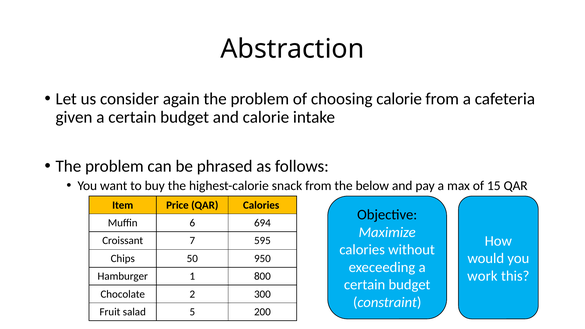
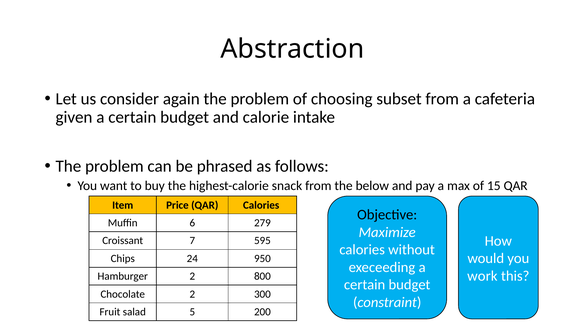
choosing calorie: calorie -> subset (399, 99)
694: 694 -> 279 (262, 223)
50: 50 -> 24 (192, 259)
Hamburger 1: 1 -> 2 (192, 276)
